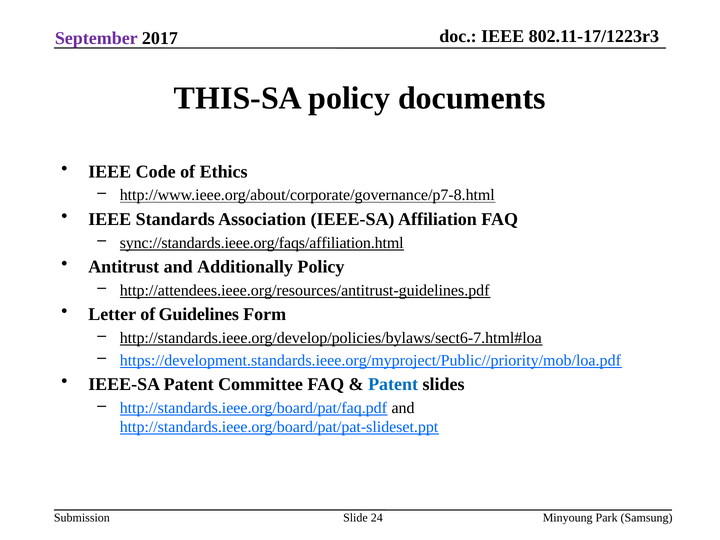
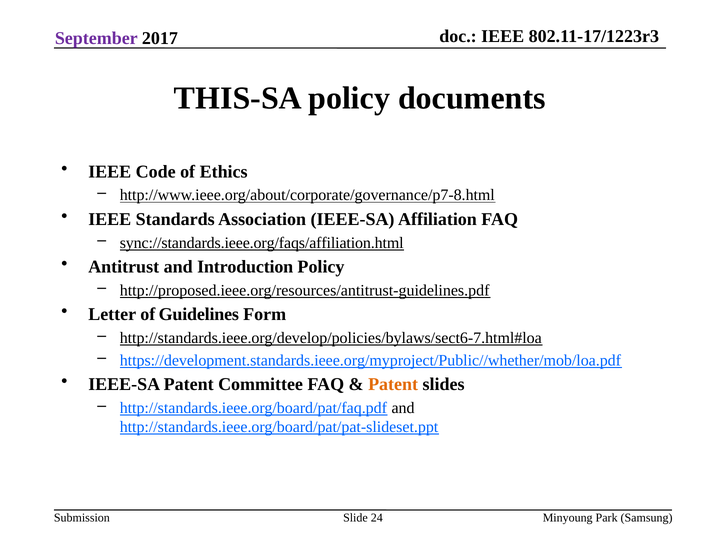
Additionally: Additionally -> Introduction (245, 267)
http://attendees.ieee.org/resources/antitrust-guidelines.pdf: http://attendees.ieee.org/resources/antitrust-guidelines.pdf -> http://proposed.ieee.org/resources/antitrust-guidelines.pdf (305, 290)
https://development.standards.ieee.org/myproject/Public//priority/mob/loa.pdf: https://development.standards.ieee.org/myproject/Public//priority/mob/loa.pdf -> https://development.standards.ieee.org/myproject/Public//whether/mob/loa.pdf (370, 360)
Patent colour: blue -> orange (393, 384)
